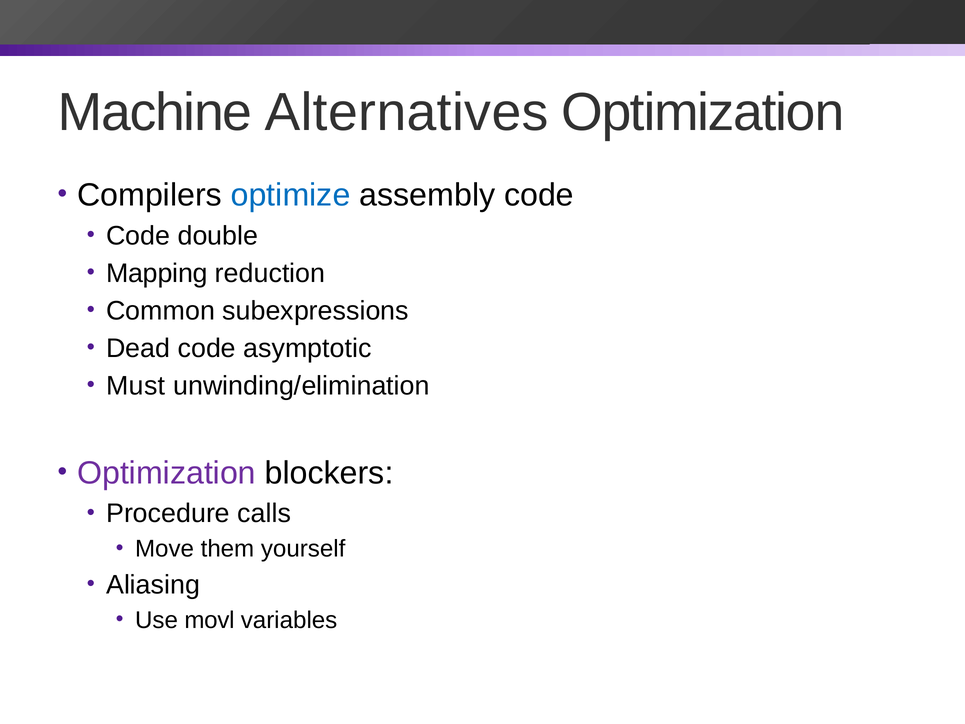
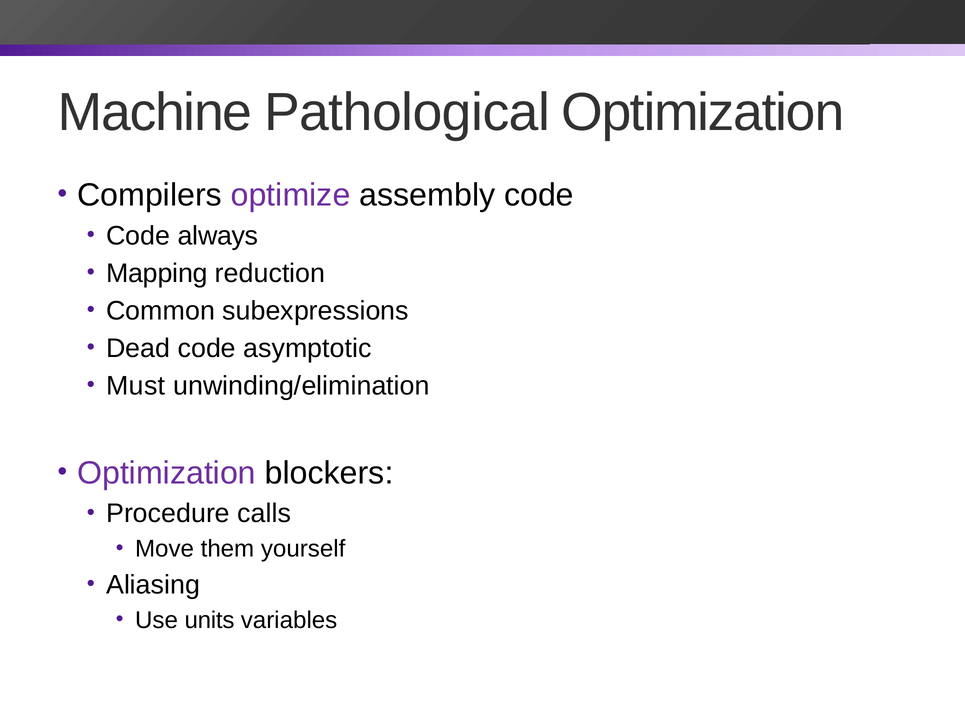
Alternatives: Alternatives -> Pathological (407, 112)
optimize colour: blue -> purple (291, 195)
double: double -> always (218, 236)
movl: movl -> units (209, 620)
